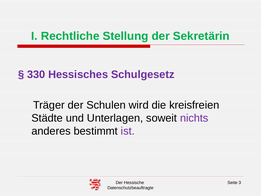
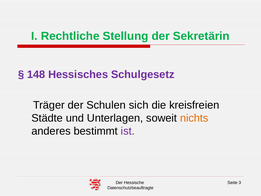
330: 330 -> 148 (36, 74)
wird: wird -> sich (139, 105)
nichts colour: purple -> orange (194, 118)
